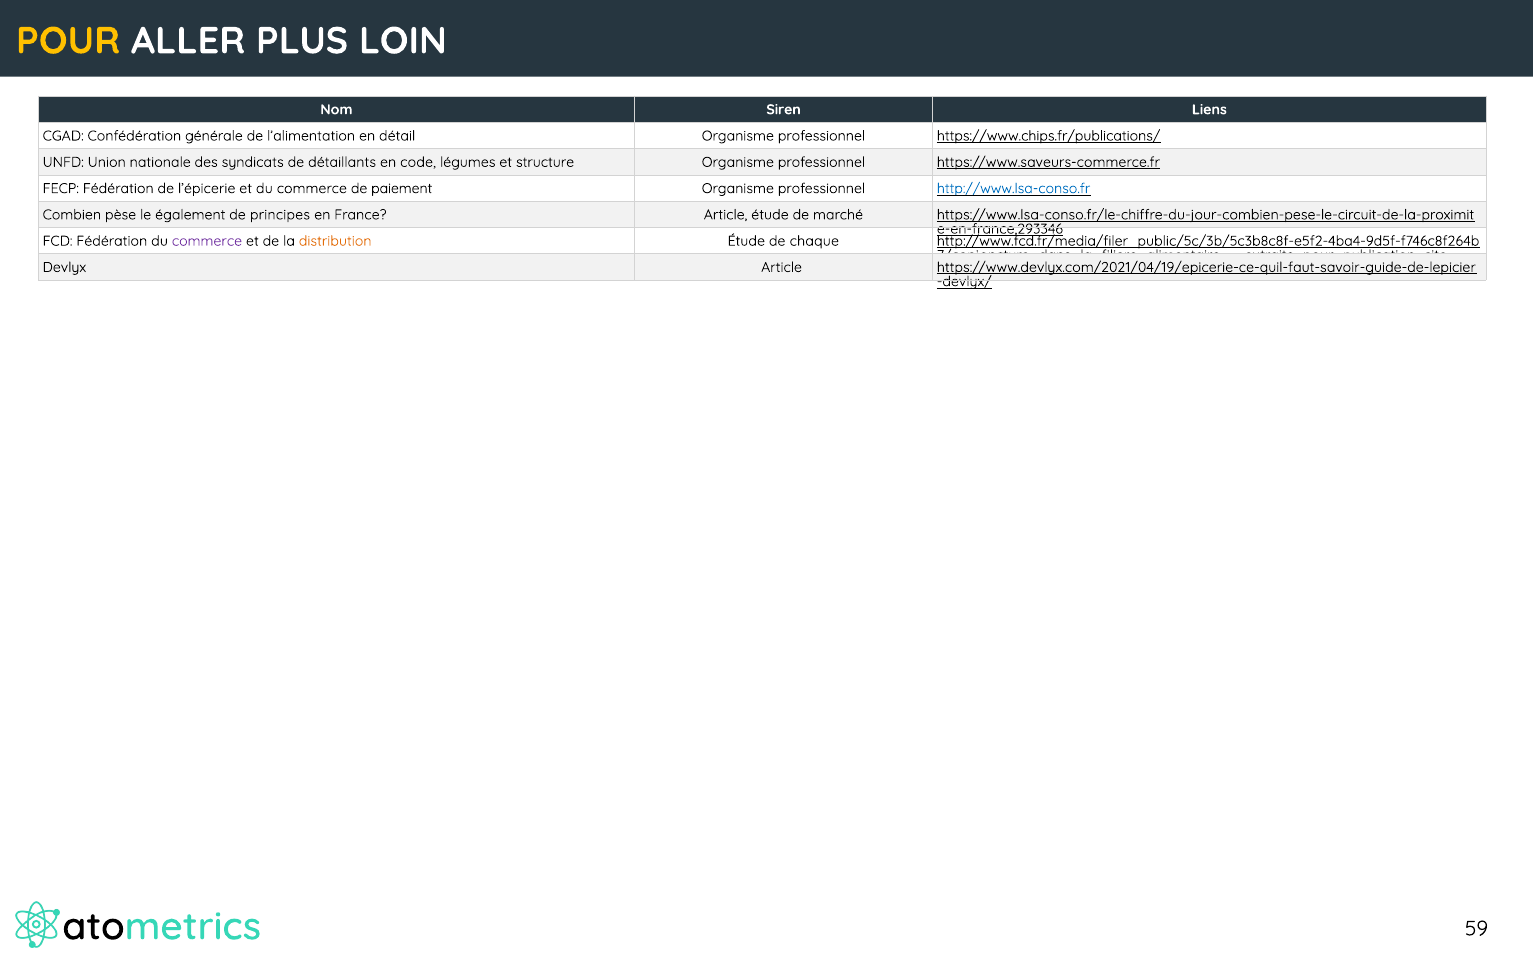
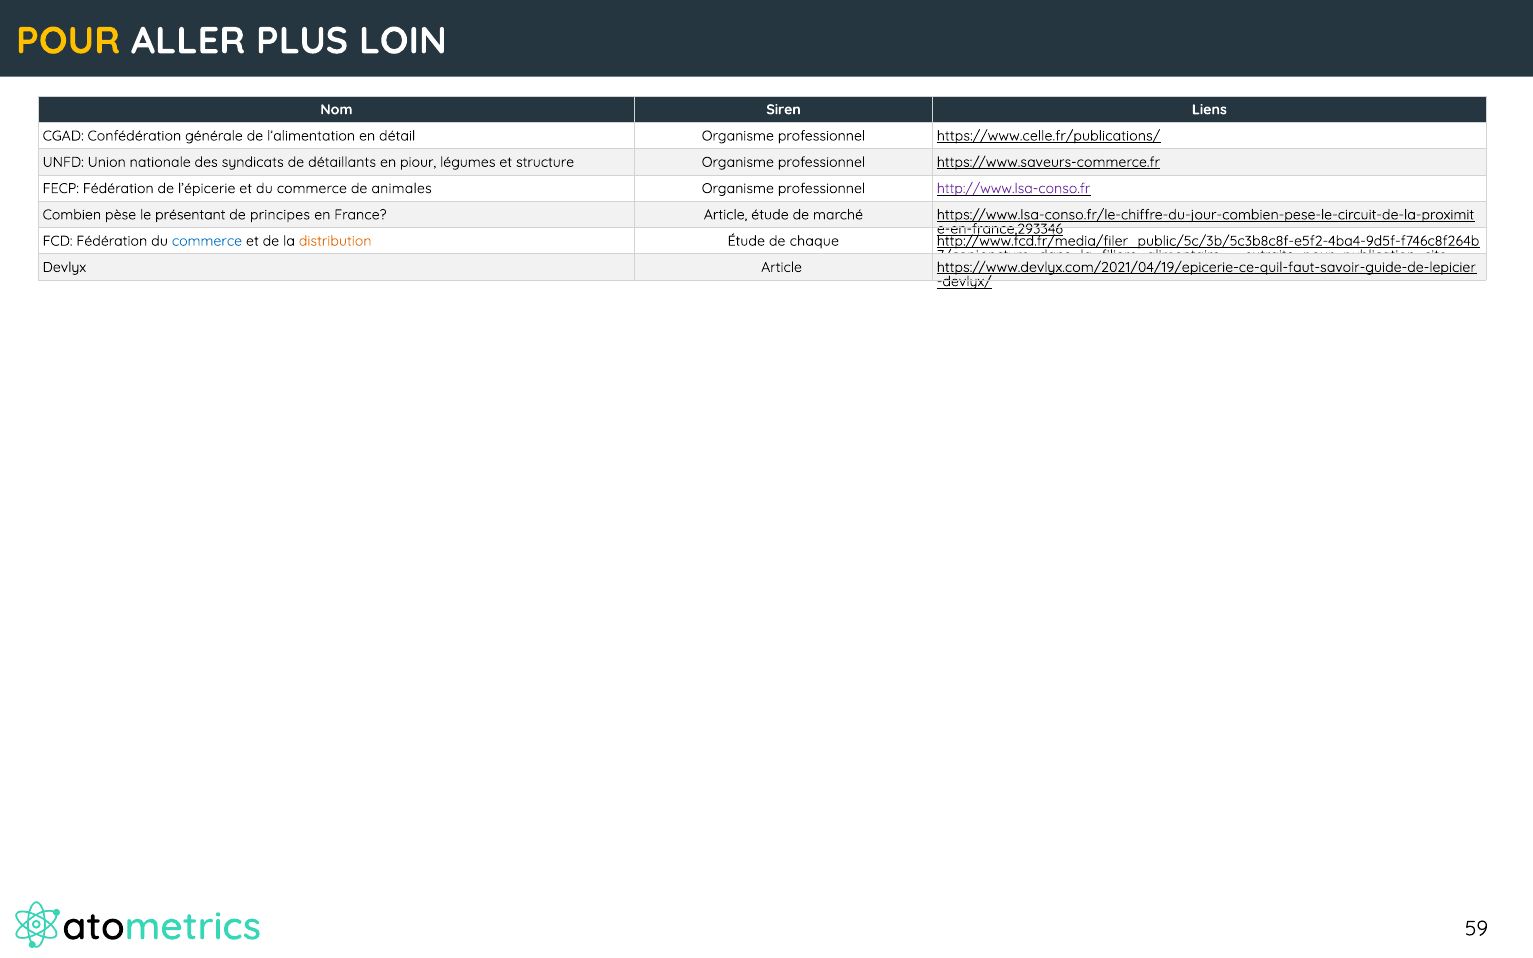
https://www.chips.fr/publications/: https://www.chips.fr/publications/ -> https://www.celle.fr/publications/ (1048, 136)
code: code -> piour (418, 162)
paiement: paiement -> animales (402, 188)
http://www.lsa-conso.fr colour: blue -> purple (1014, 188)
également: également -> présentant (190, 215)
commerce colour: purple -> blue (207, 241)
